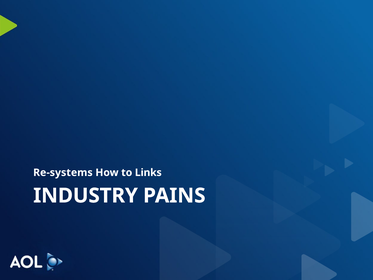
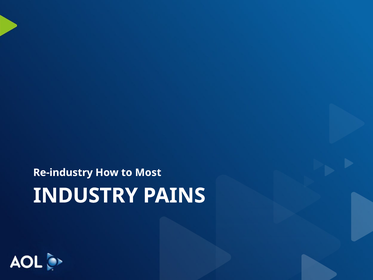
Re-systems: Re-systems -> Re-industry (63, 172)
Links: Links -> Most (148, 172)
